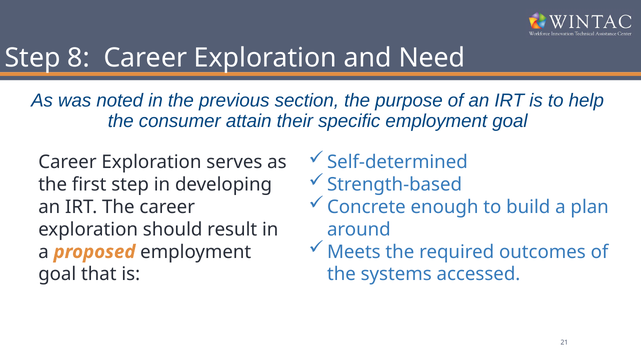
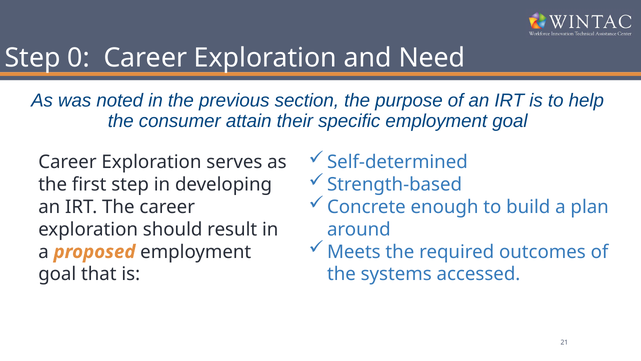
8: 8 -> 0 (79, 58)
